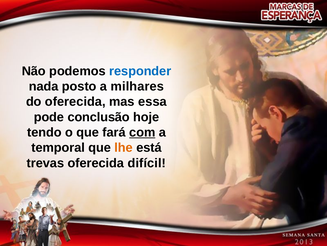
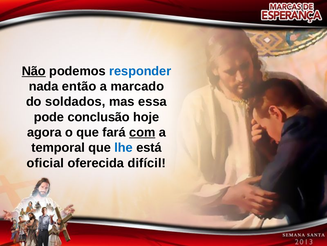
Não underline: none -> present (34, 71)
posto: posto -> então (79, 86)
milhares: milhares -> marcado (137, 86)
do oferecida: oferecida -> soldados (75, 101)
tendo: tendo -> agora (44, 132)
lhe colour: orange -> blue (124, 147)
trevas: trevas -> oficial (45, 163)
